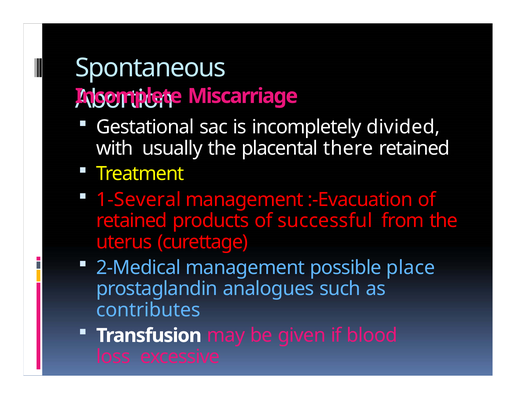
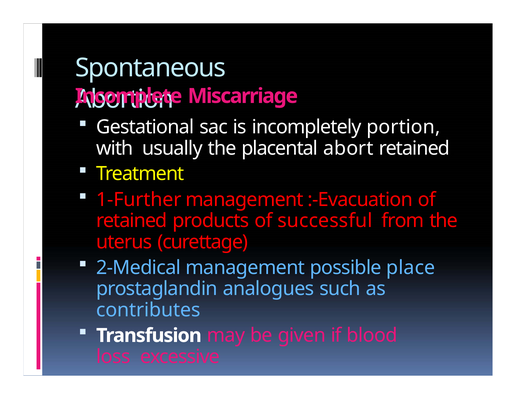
divided: divided -> portion (403, 127)
there: there -> abort (348, 148)
1-Several: 1-Several -> 1-Further (139, 200)
